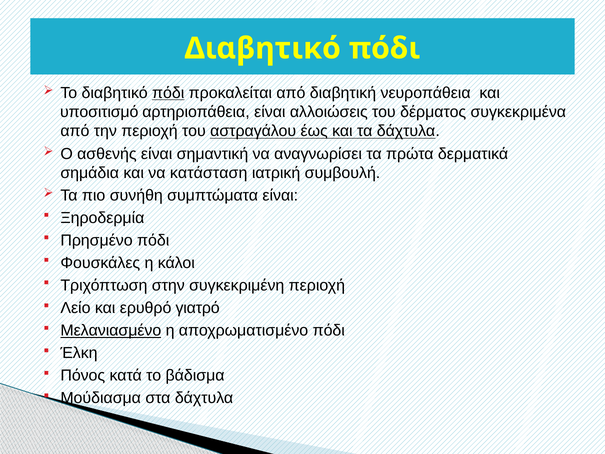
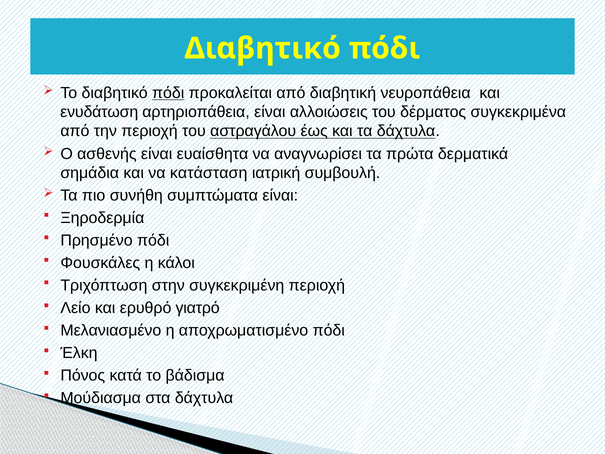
υποσιτισμό: υποσιτισμό -> ενυδάτωση (99, 112)
σημαντική: σημαντική -> ευαίσθητα (213, 154)
Μελανιασμένο underline: present -> none (111, 330)
